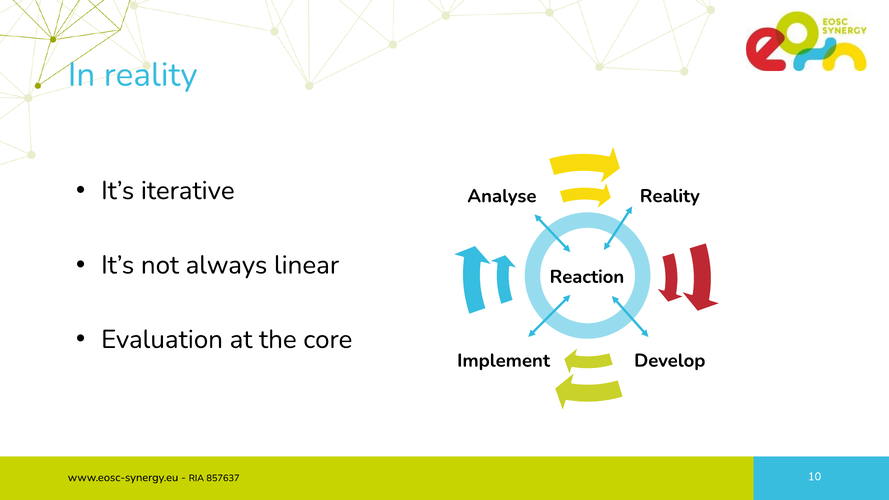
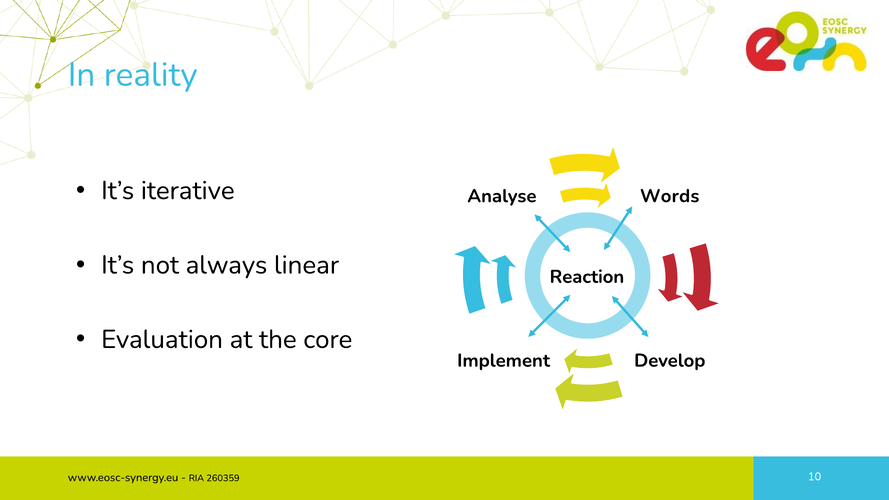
Reality: Reality -> Words (670, 196)
857637: 857637 -> 260359 (223, 478)
